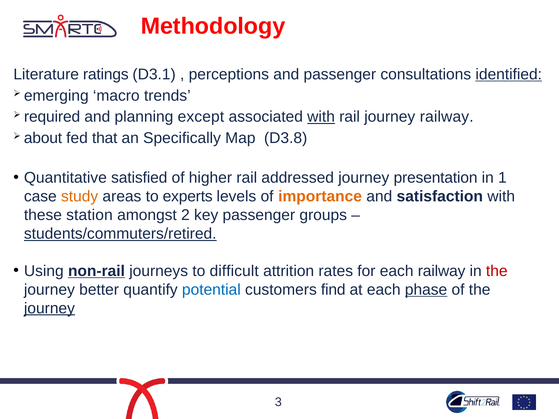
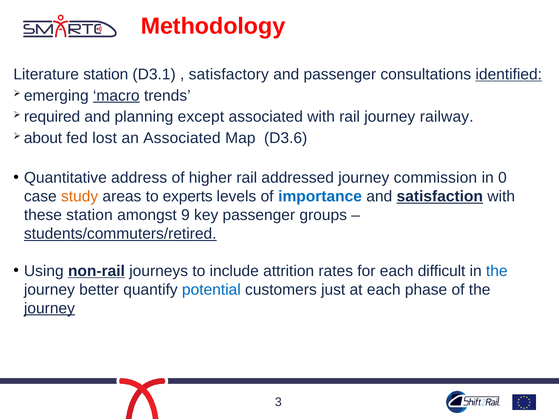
Literature ratings: ratings -> station (106, 74)
perceptions: perceptions -> satisfactory (229, 74)
macro underline: none -> present (116, 96)
with underline: present -> none (321, 117)
that: that -> lost (105, 138)
an Specifically: Specifically -> Associated (182, 138)
D3.8: D3.8 -> D3.6 (286, 138)
satisfied: satisfied -> address (139, 178)
presentation: presentation -> commission (435, 178)
1: 1 -> 0 (502, 178)
importance colour: orange -> blue (320, 197)
satisfaction underline: none -> present (440, 197)
2: 2 -> 9 (185, 215)
difficult: difficult -> include (234, 271)
each railway: railway -> difficult (442, 271)
the colour: red -> blue (497, 271)
find: find -> just (333, 290)
phase underline: present -> none (426, 290)
